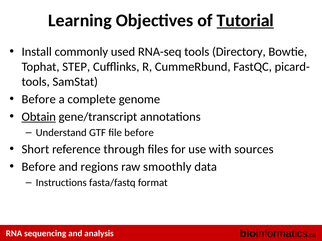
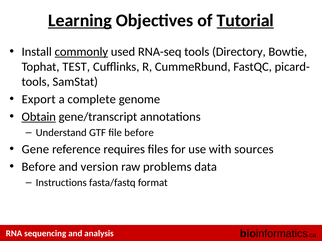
Learning underline: none -> present (80, 20)
commonly underline: none -> present (81, 52)
STEP: STEP -> TEST (76, 67)
Before: Before -> Export (39, 99)
Short: Short -> Gene (35, 149)
through: through -> requires (124, 149)
regions: regions -> version (99, 167)
smoothly: smoothly -> problems (167, 167)
